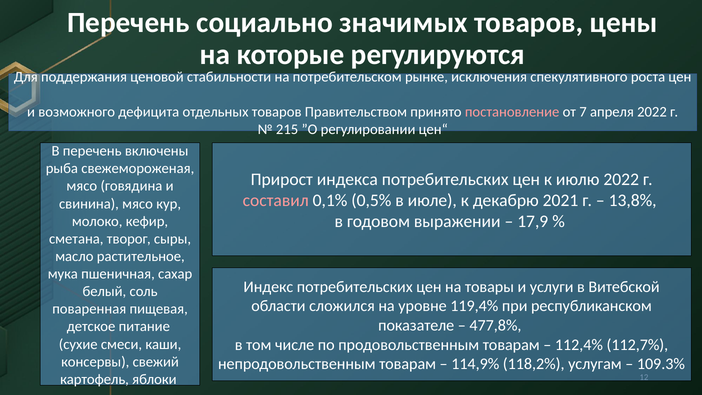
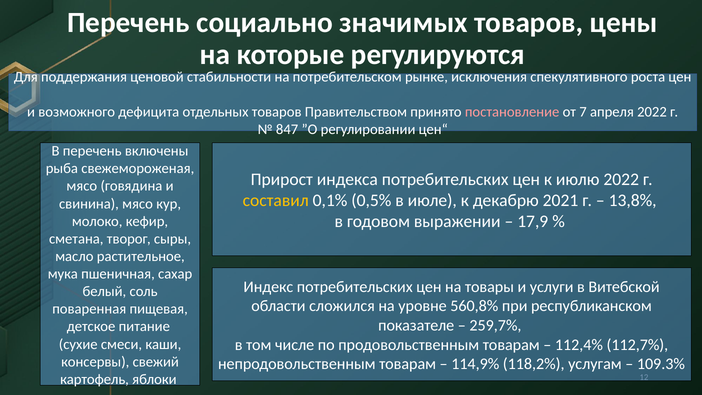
215: 215 -> 847 (287, 130)
составил colour: pink -> yellow (276, 200)
119,4%: 119,4% -> 560,8% (474, 306)
477,8%: 477,8% -> 259,7% (495, 325)
